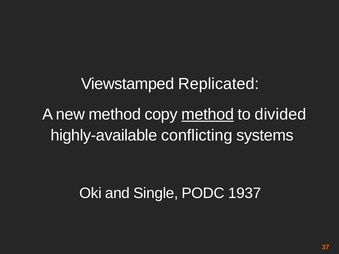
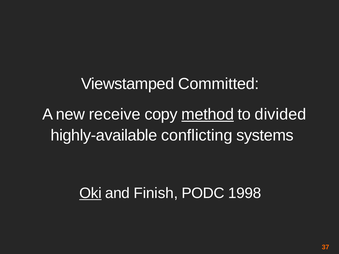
Replicated: Replicated -> Committed (219, 84)
new method: method -> receive (115, 114)
Oki underline: none -> present (90, 193)
Single: Single -> Finish (156, 193)
1937: 1937 -> 1998 (245, 193)
